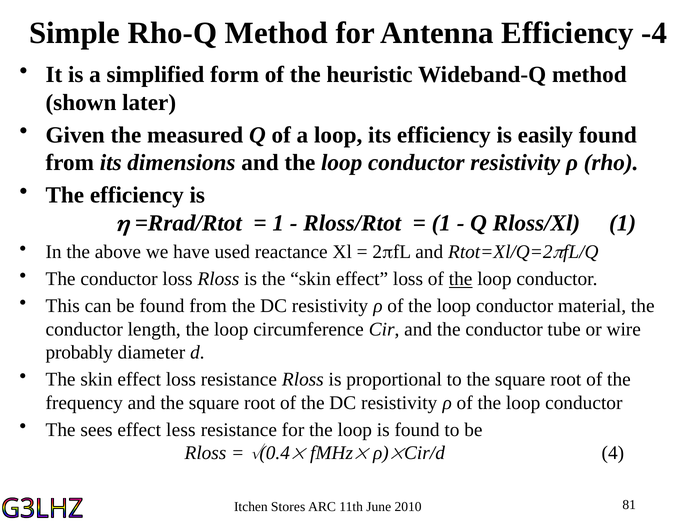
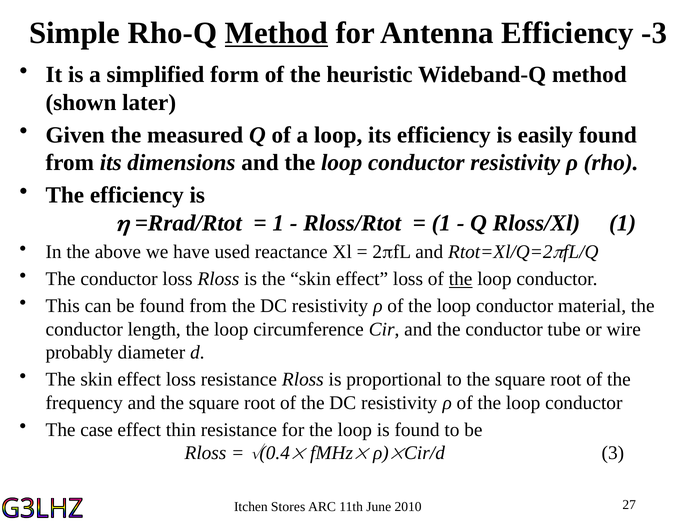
Method underline: none -> present (276, 33)
-4: -4 -> -3 (654, 33)
sees: sees -> case (97, 430)
less: less -> thin (181, 430)
4: 4 -> 3 (613, 453)
81: 81 -> 27 (629, 505)
